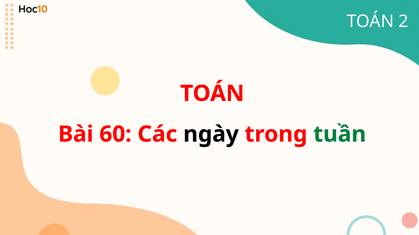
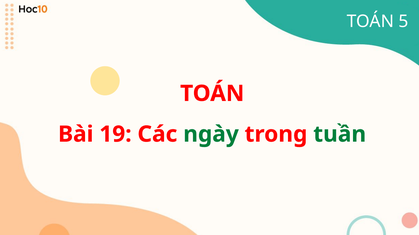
2: 2 -> 5 (404, 22)
60: 60 -> 19 (115, 135)
ngày colour: black -> green (211, 135)
